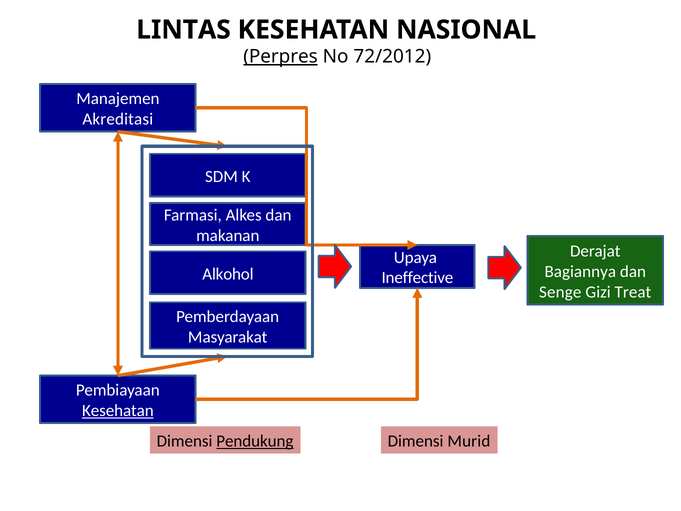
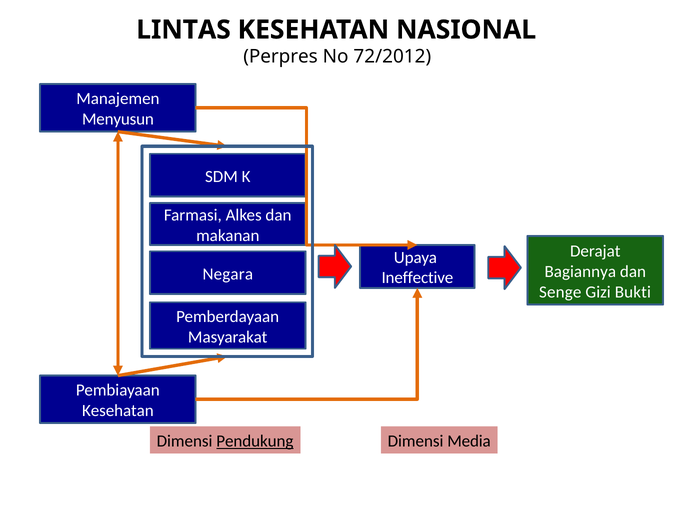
Perpres underline: present -> none (280, 57)
Akreditasi: Akreditasi -> Menyusun (118, 119)
Alkohol: Alkohol -> Negara (228, 274)
Treat: Treat -> Bukti (633, 292)
Kesehatan underline: present -> none (118, 411)
Murid: Murid -> Media (469, 441)
